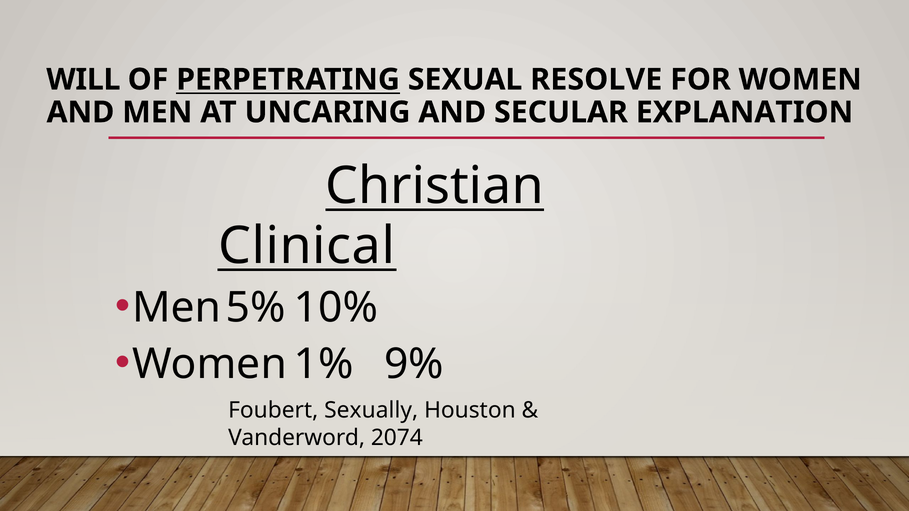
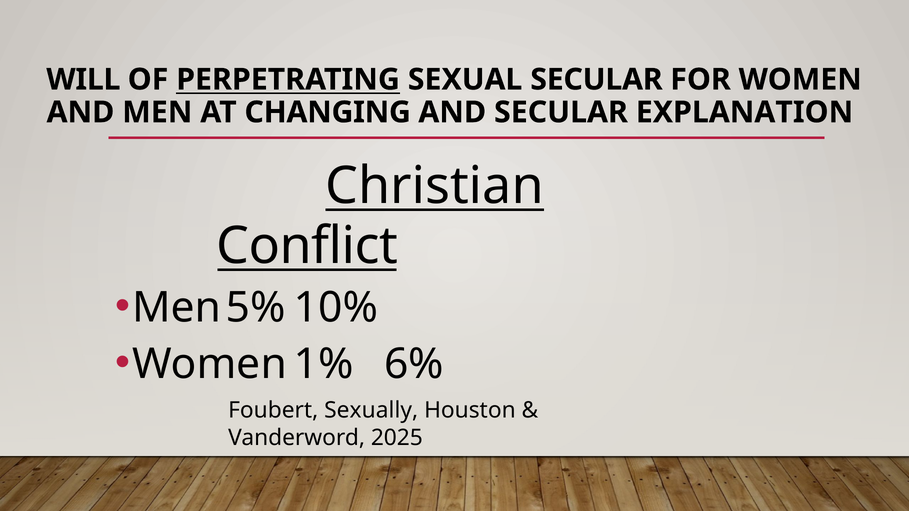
SEXUAL RESOLVE: RESOLVE -> SECULAR (596, 80)
UNCARING: UNCARING -> CHANGING (328, 112)
Clinical: Clinical -> Conflict (307, 246)
9%: 9% -> 6% (414, 364)
2074: 2074 -> 2025 (397, 438)
